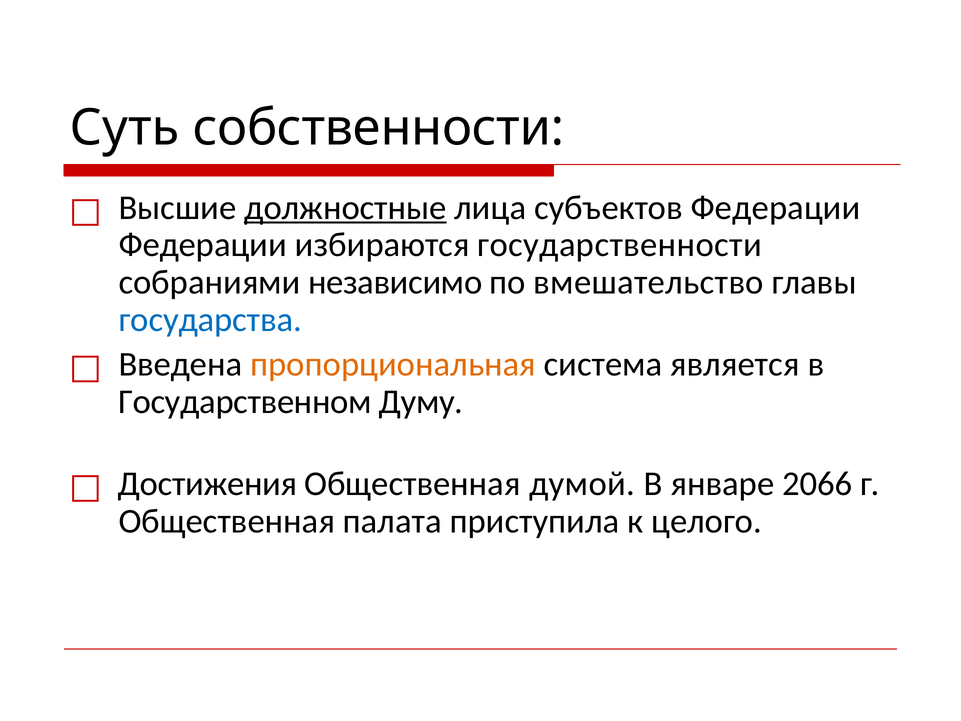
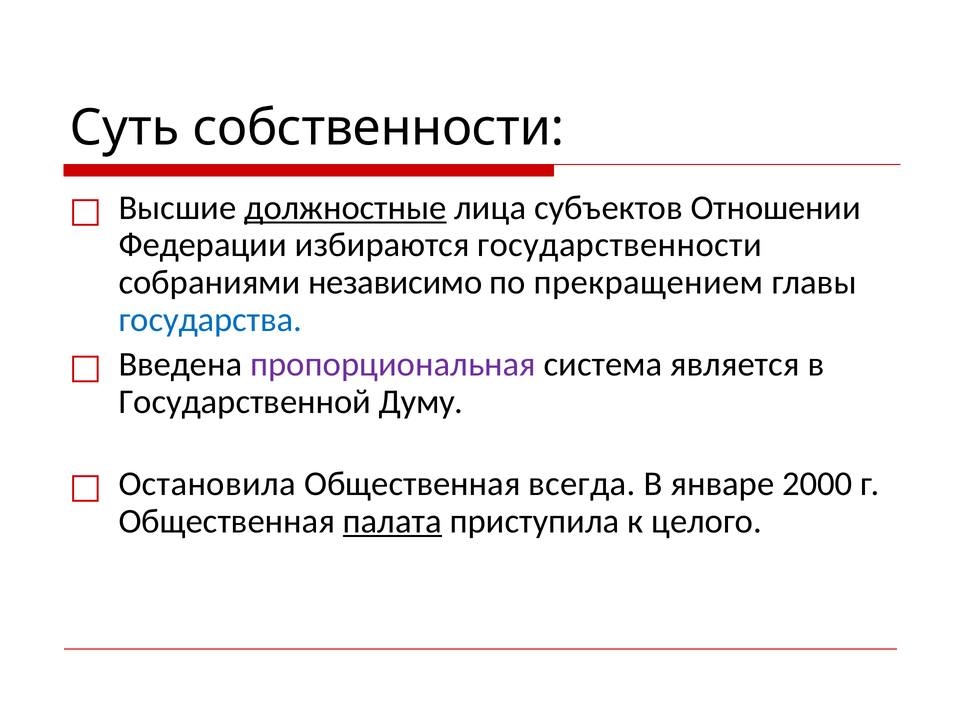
субъектов Федерации: Федерации -> Отношении (776, 207)
вмешательство: вмешательство -> прекращением (649, 282)
пропорциональная colour: orange -> purple (393, 364)
Государственном: Государственном -> Государственной (245, 402)
Достижения: Достижения -> Остановила (207, 484)
думой: думой -> всегда (582, 484)
2066: 2066 -> 2000 (817, 484)
палата underline: none -> present (392, 521)
